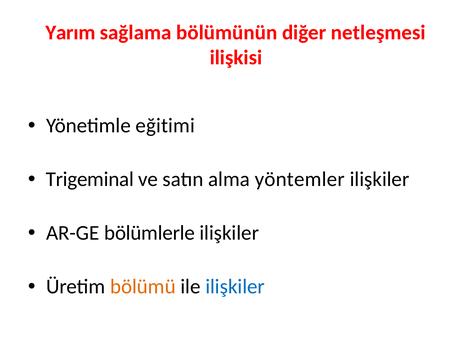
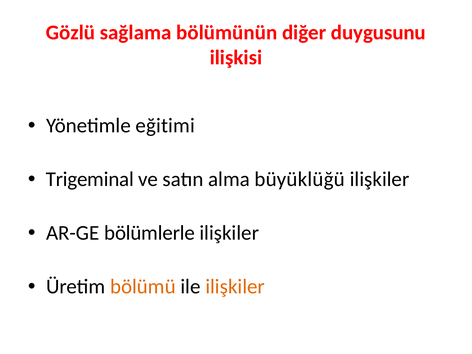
Yarım: Yarım -> Gözlü (70, 33)
netleşmesi: netleşmesi -> duygusunu (378, 33)
yöntemler: yöntemler -> büyüklüğü (300, 179)
ilişkiler colour: blue -> orange (235, 287)
